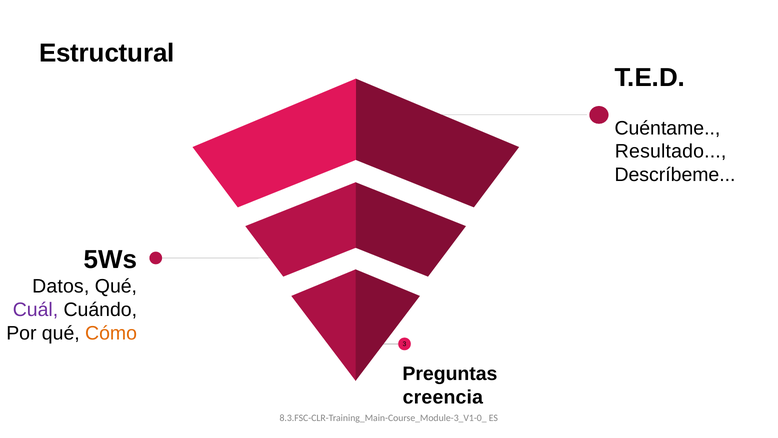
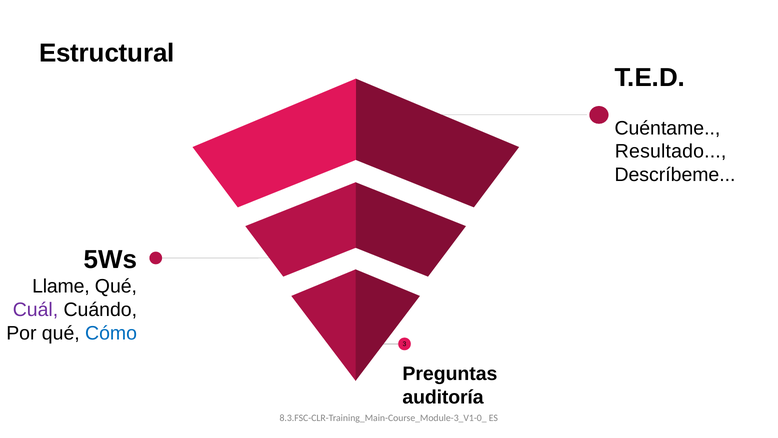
Datos: Datos -> Llame (61, 286)
Cómo colour: orange -> blue (111, 333)
creencia: creencia -> auditoría (443, 397)
